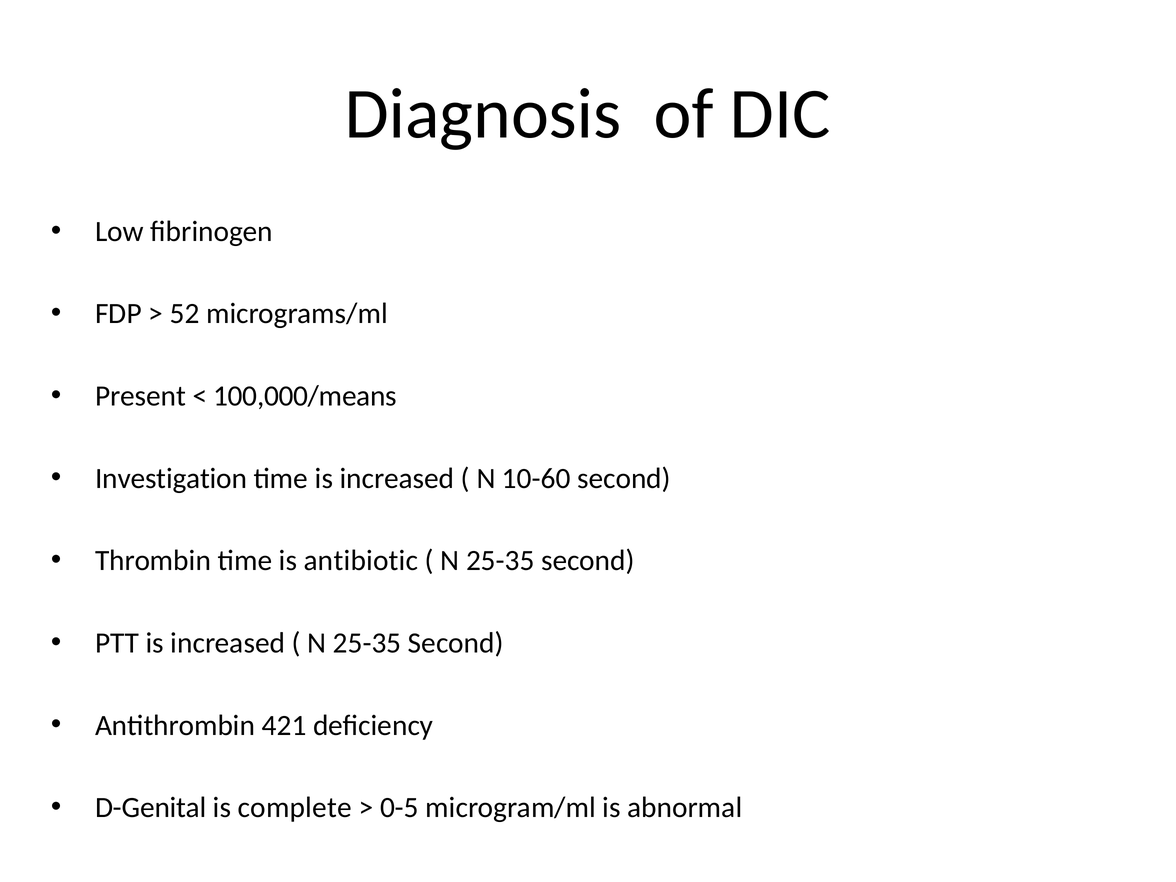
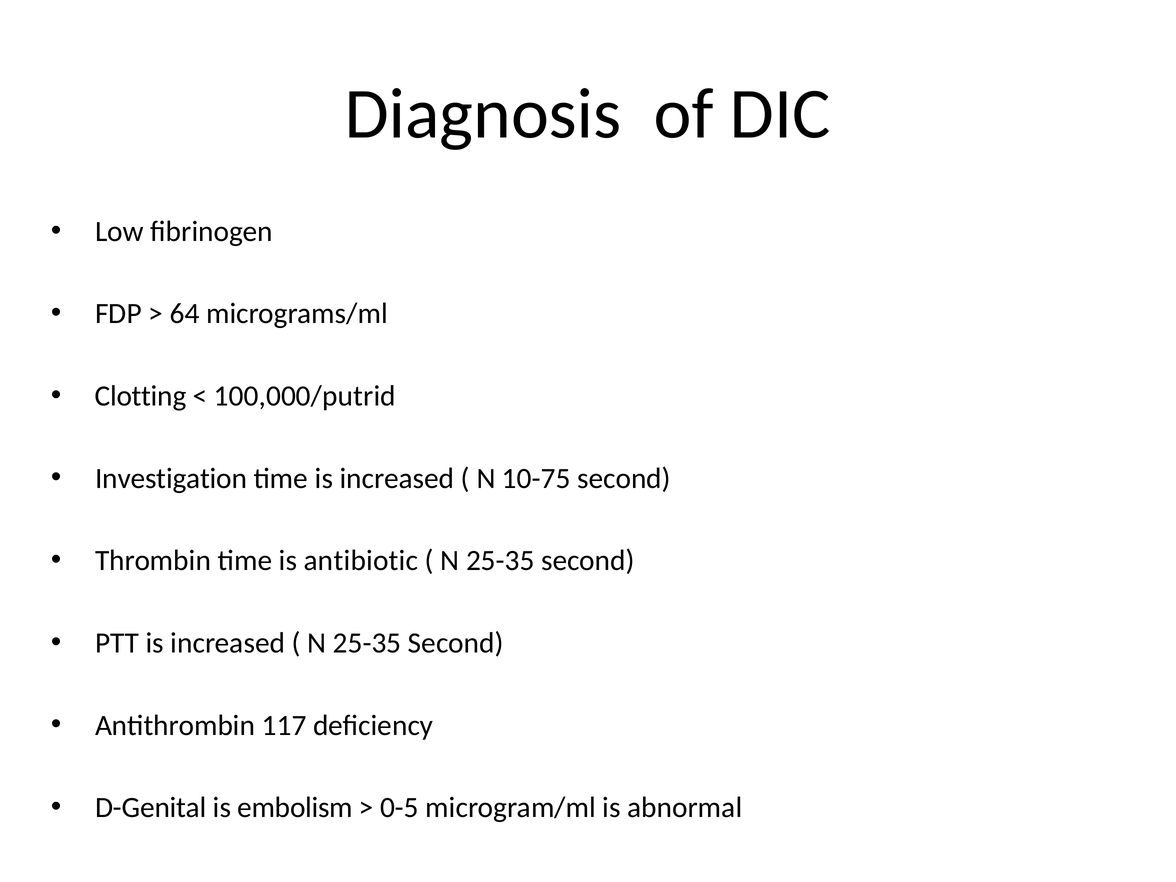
52: 52 -> 64 (185, 314)
Present: Present -> Clotting (141, 396)
100,000/means: 100,000/means -> 100,000/putrid (305, 396)
10-60: 10-60 -> 10-75 (536, 478)
421: 421 -> 117 (284, 725)
complete: complete -> embolism (295, 808)
